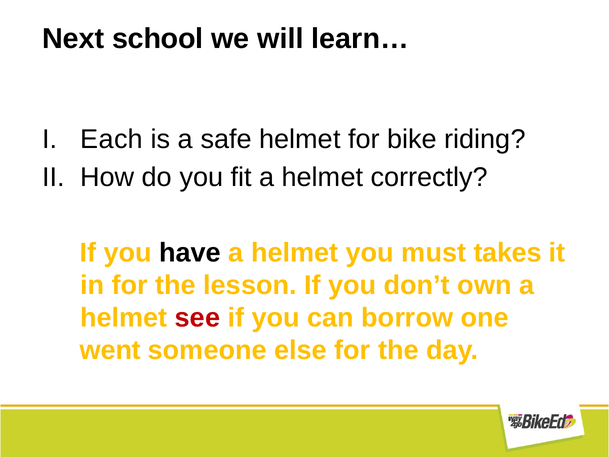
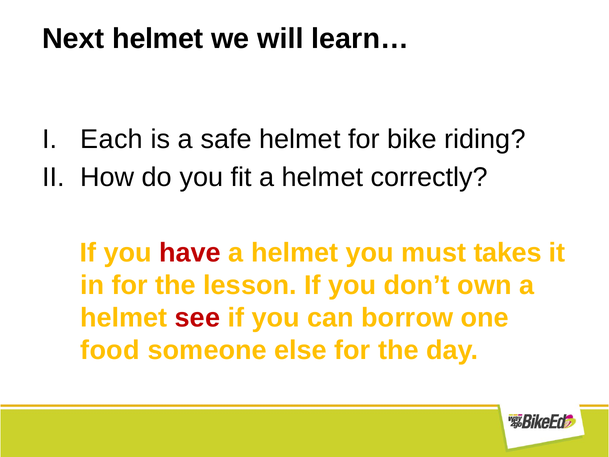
Next school: school -> helmet (158, 38)
have colour: black -> red (190, 253)
went: went -> food (110, 350)
